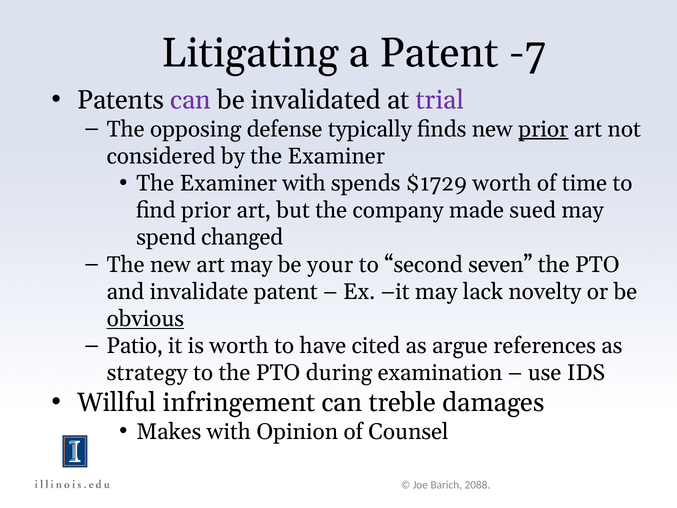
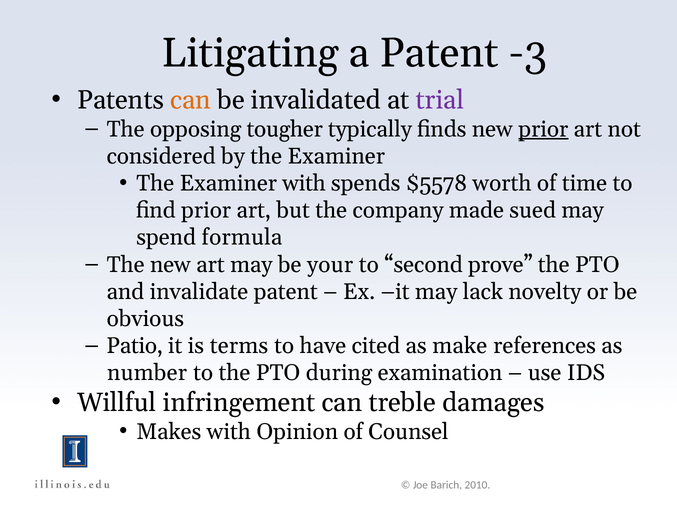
-7: -7 -> -3 (528, 53)
can colour: purple -> orange (191, 100)
defense: defense -> tougher (285, 129)
$1729: $1729 -> $5578 (437, 183)
changed: changed -> formula (242, 237)
seven: seven -> prove (500, 264)
obvious underline: present -> none (145, 319)
is worth: worth -> terms (239, 346)
argue: argue -> make (460, 346)
strategy: strategy -> number (147, 373)
2088: 2088 -> 2010 (477, 485)
